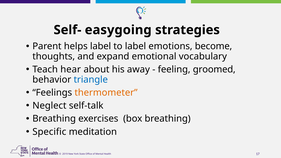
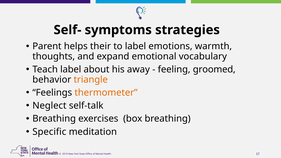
easygoing: easygoing -> symptoms (118, 30)
helps label: label -> their (101, 46)
become: become -> warmth (213, 46)
Teach hear: hear -> label (71, 69)
triangle colour: blue -> orange (91, 80)
